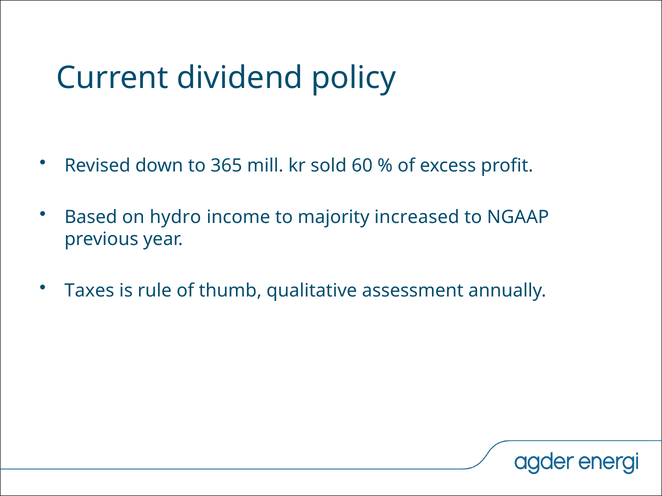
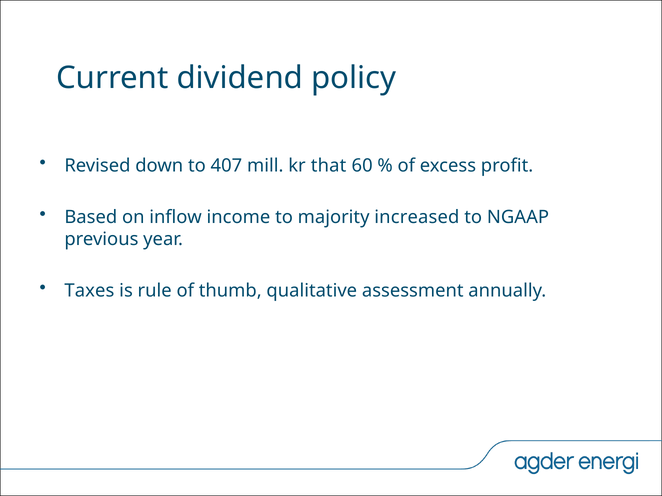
365: 365 -> 407 (226, 166)
sold: sold -> that (329, 166)
hydro: hydro -> inflow (176, 217)
